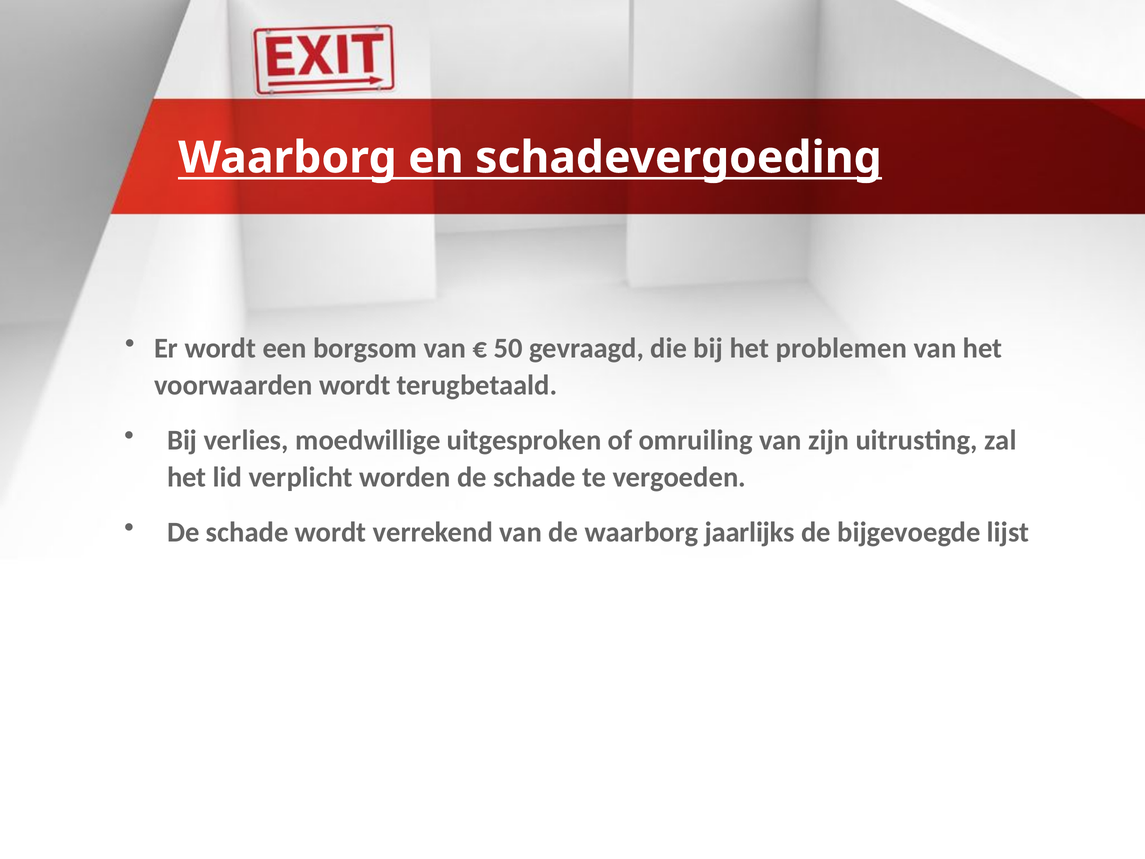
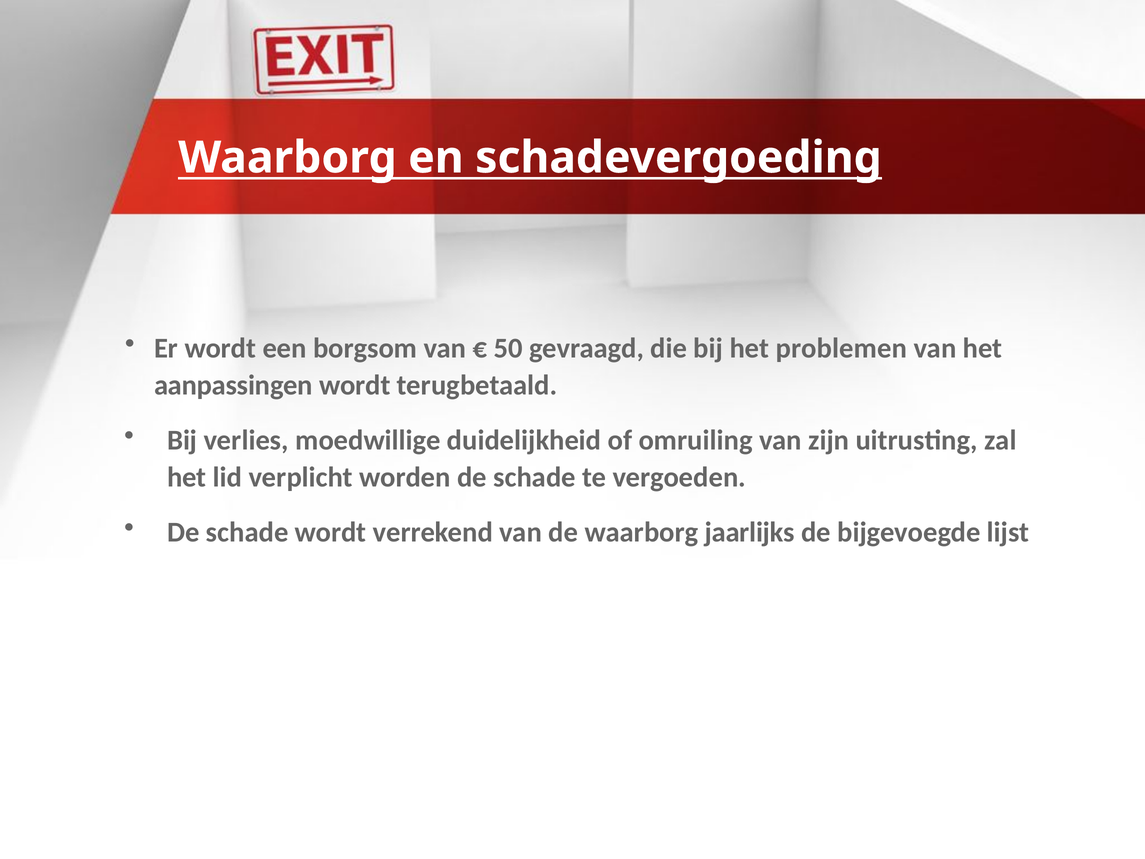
voorwaarden: voorwaarden -> aanpassingen (233, 385)
uitgesproken: uitgesproken -> duidelijkheid (524, 440)
